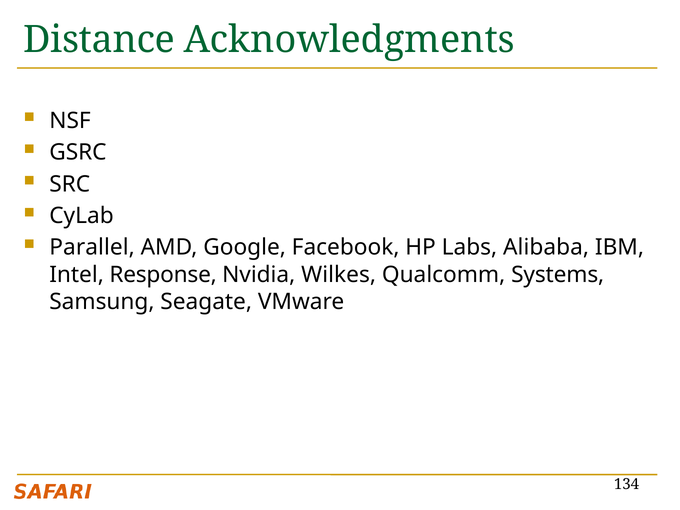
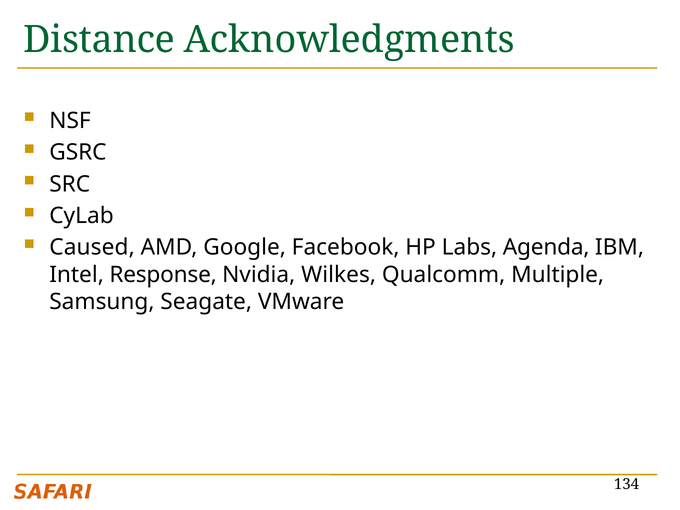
Parallel: Parallel -> Caused (92, 247)
Alibaba: Alibaba -> Agenda (546, 247)
Systems: Systems -> Multiple (558, 275)
